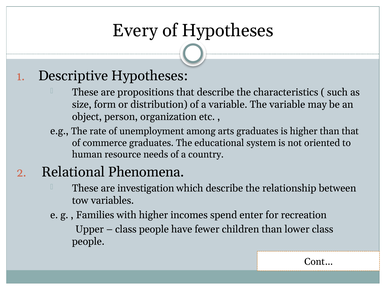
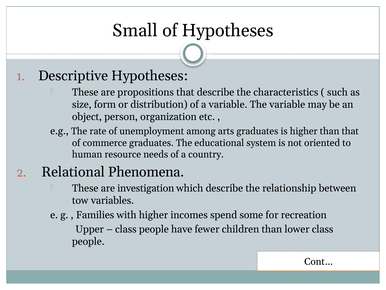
Every: Every -> Small (135, 30)
enter: enter -> some (251, 215)
